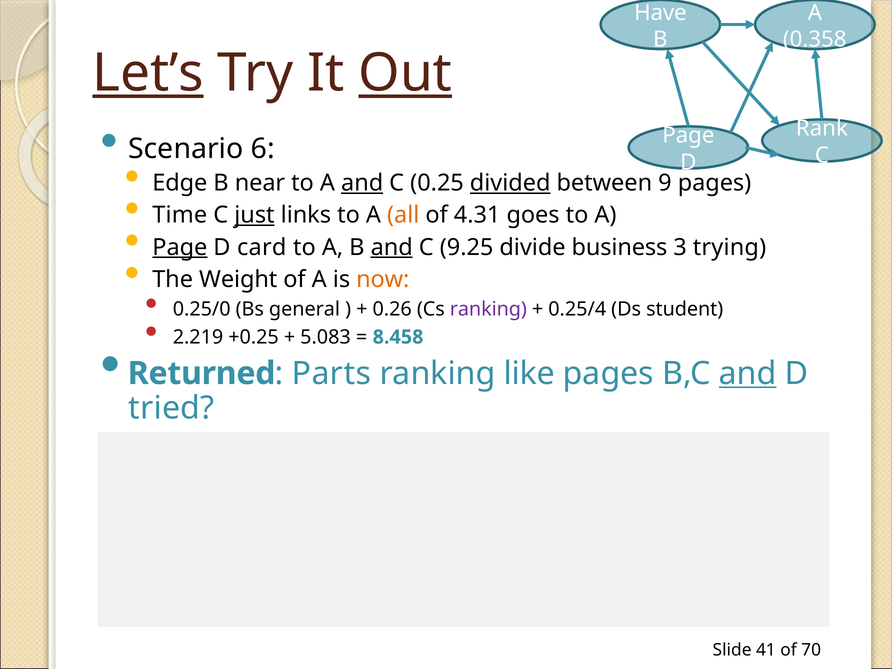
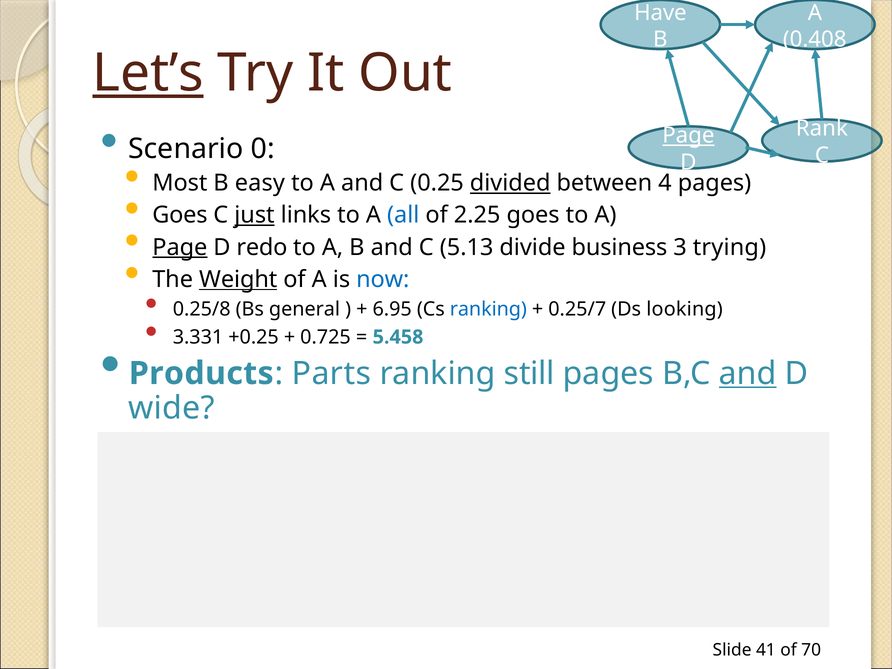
0.358: 0.358 -> 0.408 (815, 39)
Out underline: present -> none (405, 73)
Page underline: none -> present (688, 136)
Scenario 6: 6 -> 0 (263, 149)
Edge: Edge -> Most (180, 183)
near: near -> easy (260, 183)
and underline: present -> none (362, 183)
9: 9 -> 4 (665, 183)
Time: Time -> Goes (180, 215)
all colour: orange -> blue (403, 215)
4.31: 4.31 -> 2.25 (477, 215)
card: card -> redo (262, 247)
and underline: present -> none (392, 247)
9.25: 9.25 -> 5.13 (467, 247)
Weight underline: none -> present (238, 279)
now colour: orange -> blue (383, 279)
0.25/0: 0.25/0 -> 0.25/8 (202, 309)
0.26: 0.26 -> 6.95 (392, 309)
ranking colour: purple -> blue (488, 309)
0.25/4: 0.25/4 -> 0.25/7 (577, 309)
student: student -> looking (685, 309)
2.219: 2.219 -> 3.331 (198, 337)
5.083: 5.083 -> 0.725 (326, 337)
8.458: 8.458 -> 5.458 (398, 337)
Returned: Returned -> Products (201, 373)
like: like -> still (529, 373)
tried: tried -> wide (171, 408)
